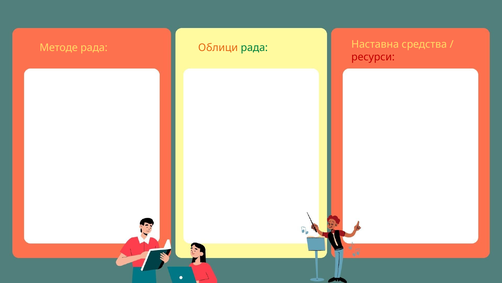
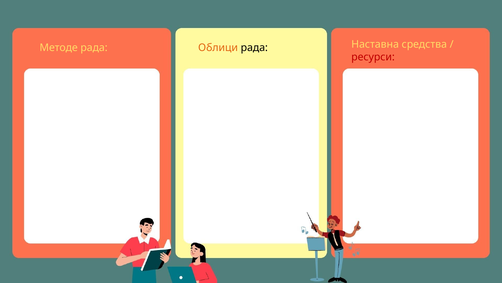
рада colour: green -> black (254, 48)
